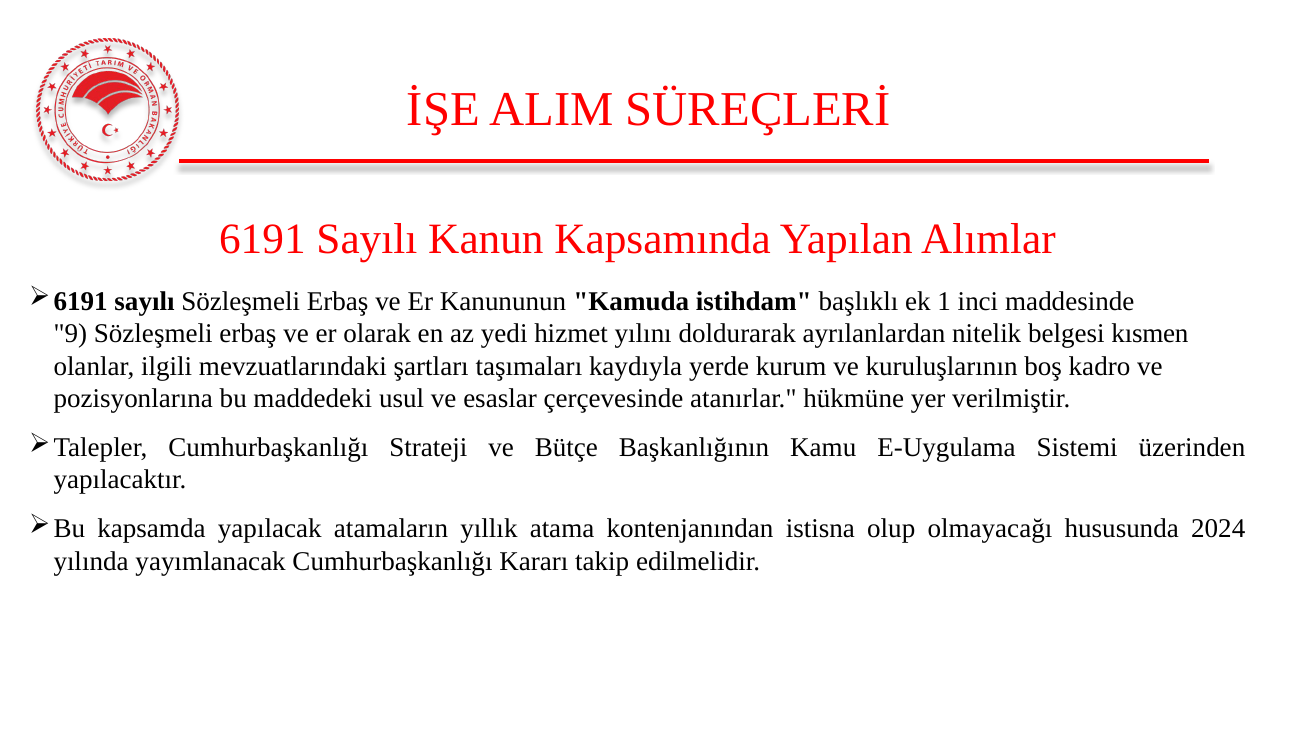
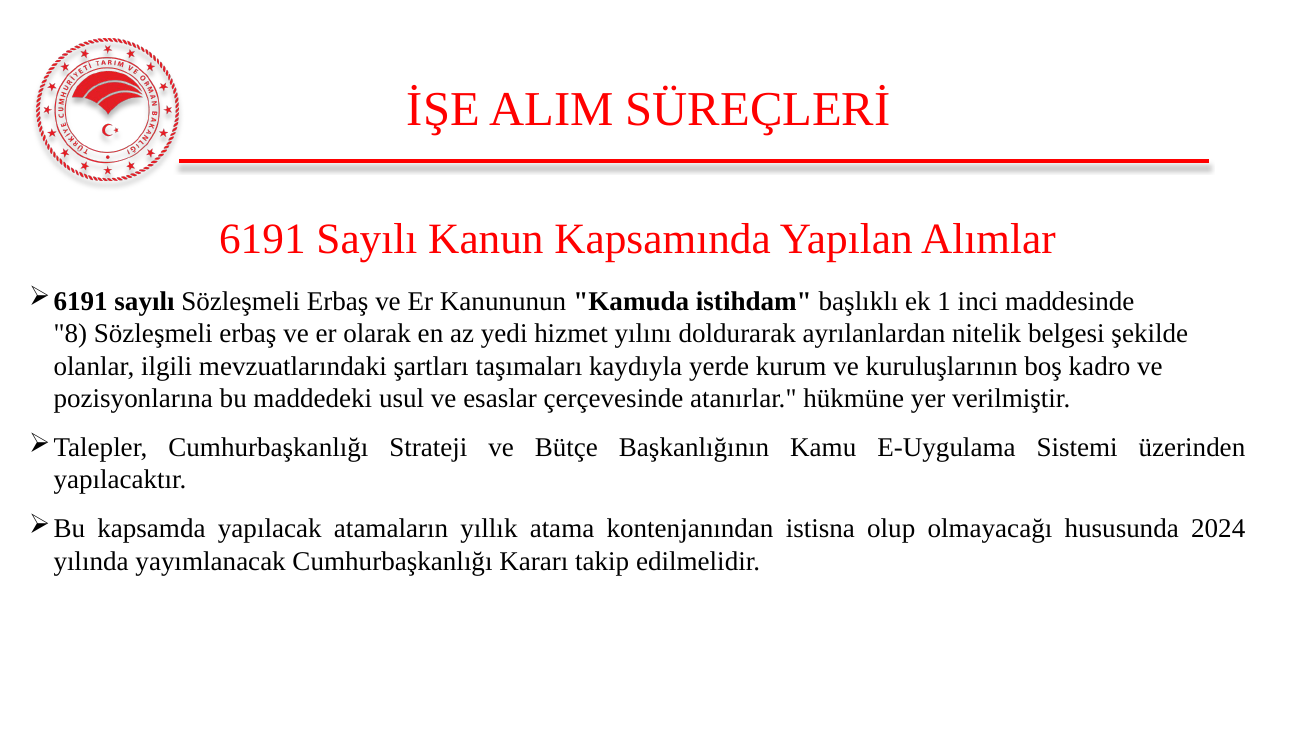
9: 9 -> 8 (70, 334)
kısmen: kısmen -> şekilde (1150, 334)
